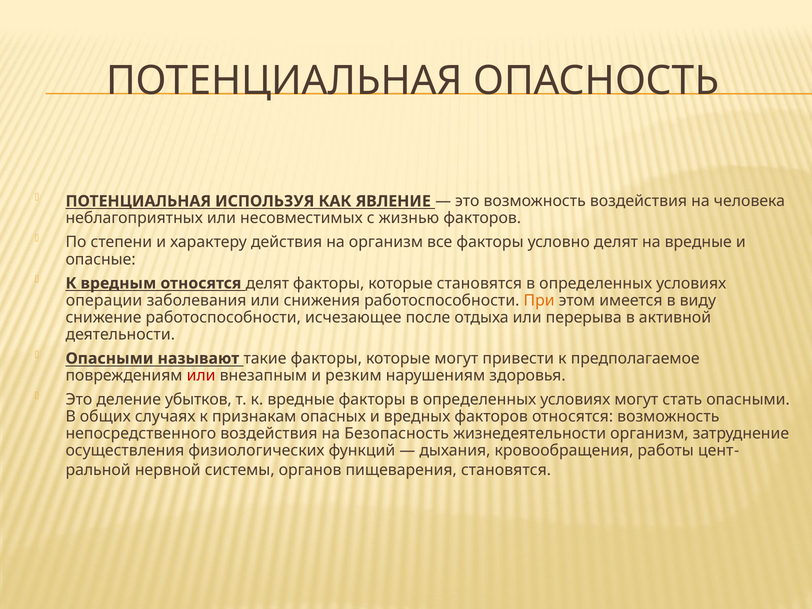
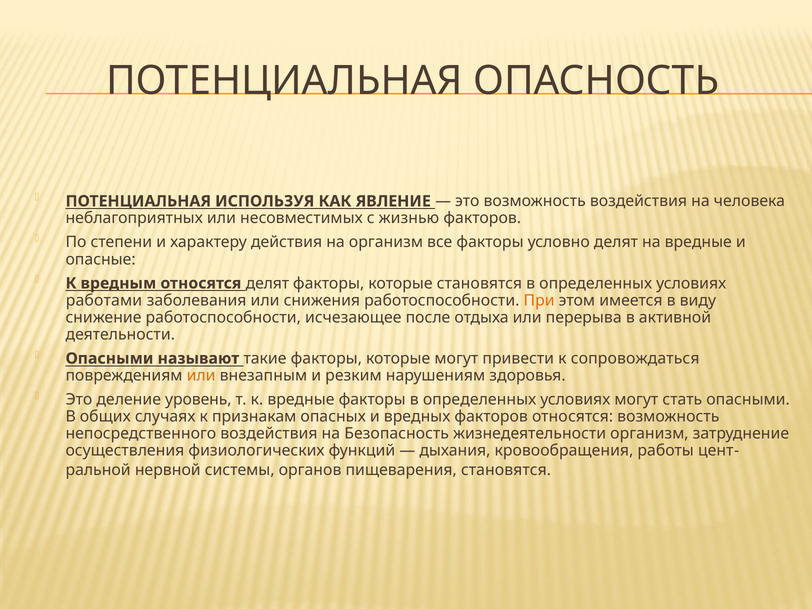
операции: операции -> работами (104, 300)
предполагаемое: предполагаемое -> сопровождаться (635, 358)
или colour: red -> orange (201, 376)
убытков: убытков -> уровень (198, 400)
